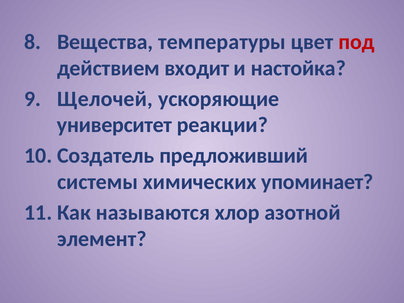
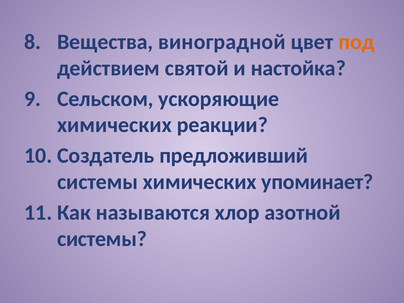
температуры: температуры -> виноградной (222, 42)
под colour: red -> orange (357, 42)
входит: входит -> святой (197, 68)
Щелочей: Щелочей -> Сельском (105, 99)
университет: университет -> химических (114, 125)
элемент: элемент -> системы (102, 239)
